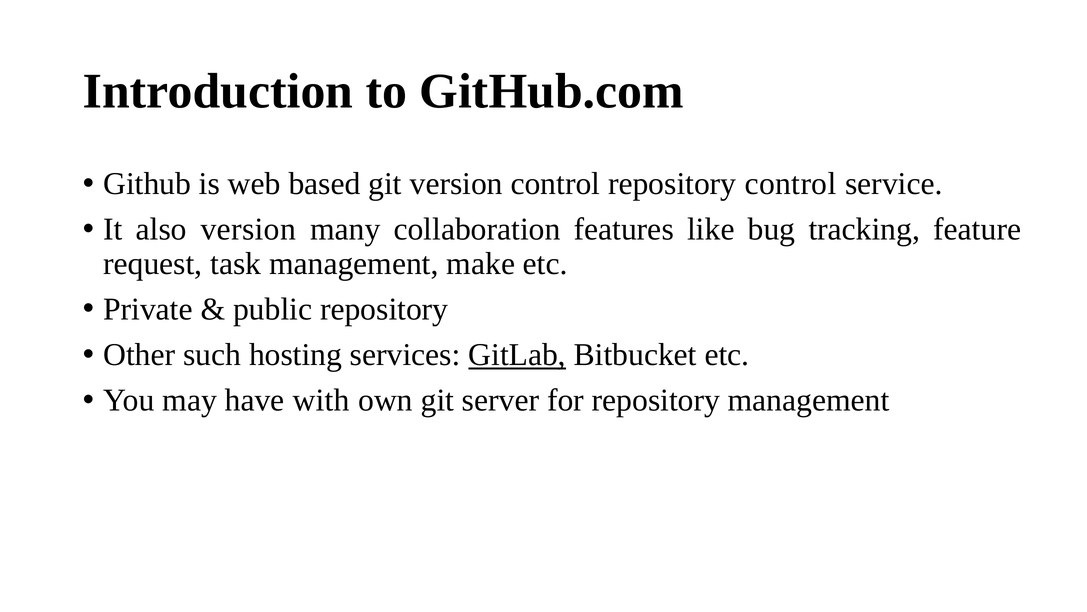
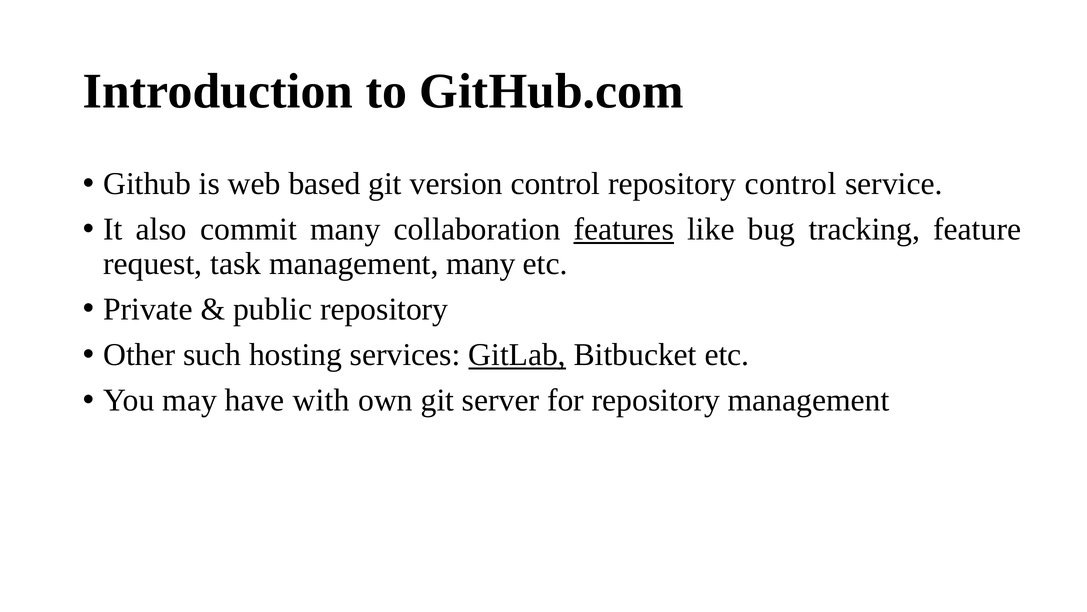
also version: version -> commit (248, 229)
features underline: none -> present (624, 229)
management make: make -> many (481, 263)
